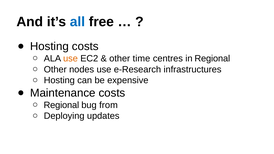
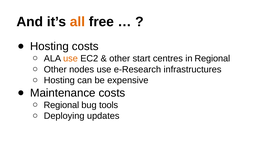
all colour: blue -> orange (78, 22)
time: time -> start (141, 59)
from: from -> tools (109, 105)
